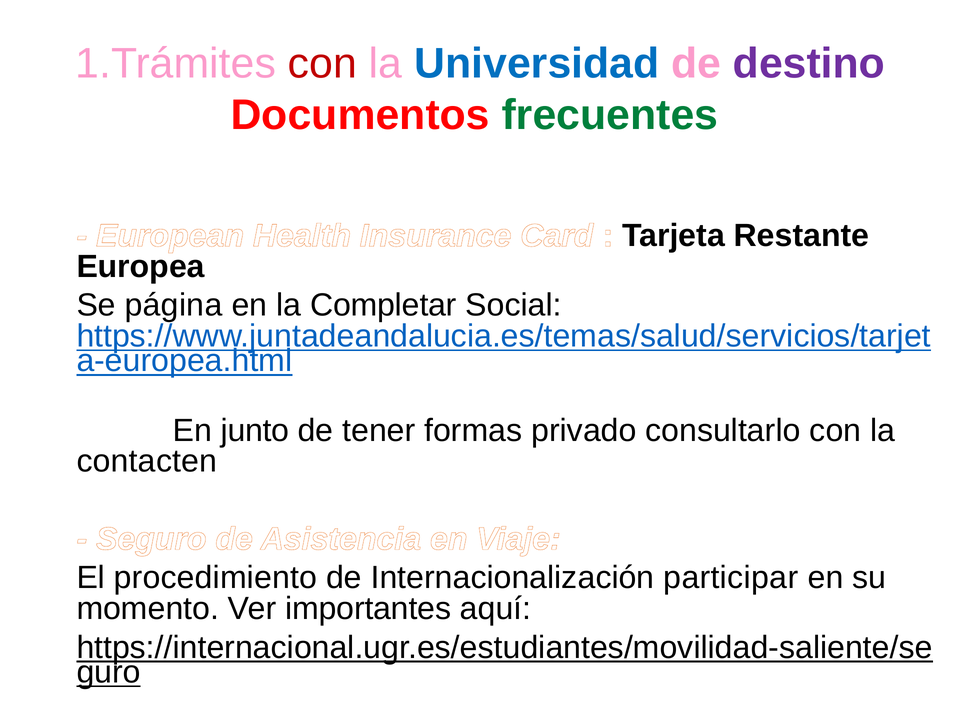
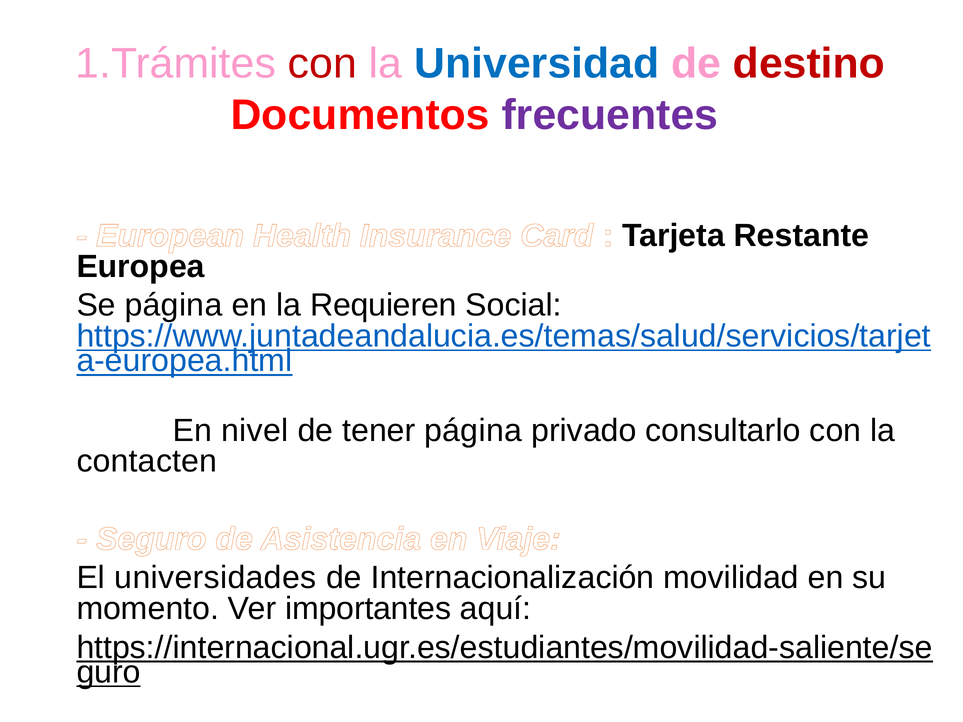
destino colour: purple -> red (809, 64)
frecuentes colour: green -> purple (610, 115)
Completar: Completar -> Requieren (383, 305)
junto: junto -> nivel (255, 431)
tener formas: formas -> página (473, 431)
procedimiento: procedimiento -> universidades (215, 578)
participar: participar -> movilidad (731, 578)
